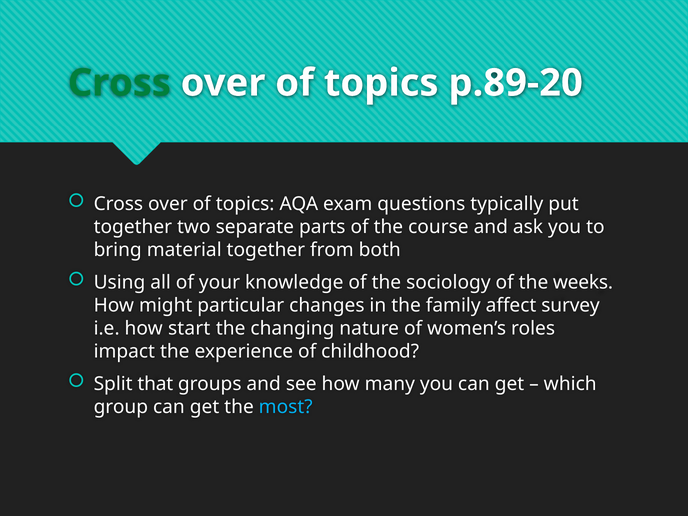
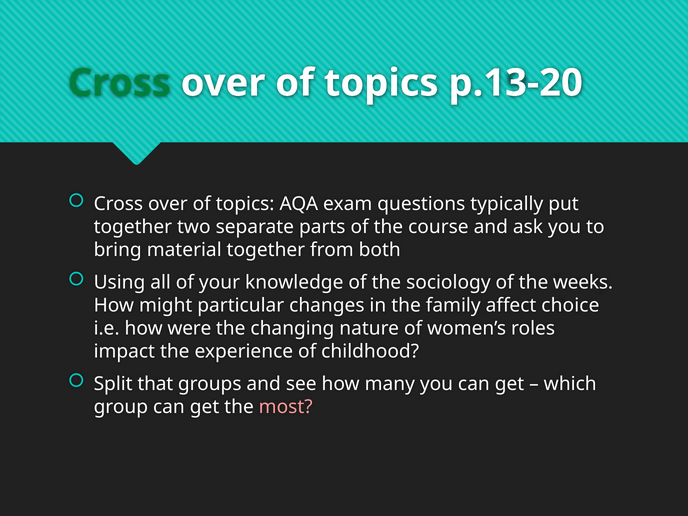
p.89-20: p.89-20 -> p.13-20 (516, 83)
survey: survey -> choice (570, 305)
start: start -> were (189, 328)
most colour: light blue -> pink (286, 407)
